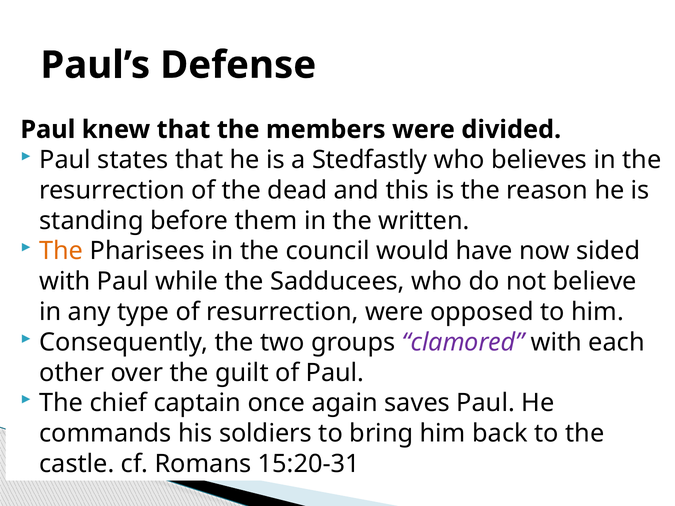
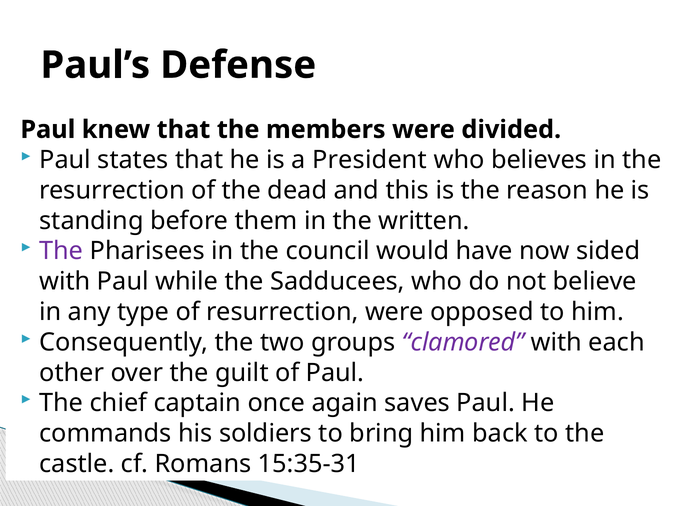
Stedfastly: Stedfastly -> President (370, 160)
The colour: orange -> purple (61, 251)
15:20-31: 15:20-31 -> 15:35-31 (309, 464)
